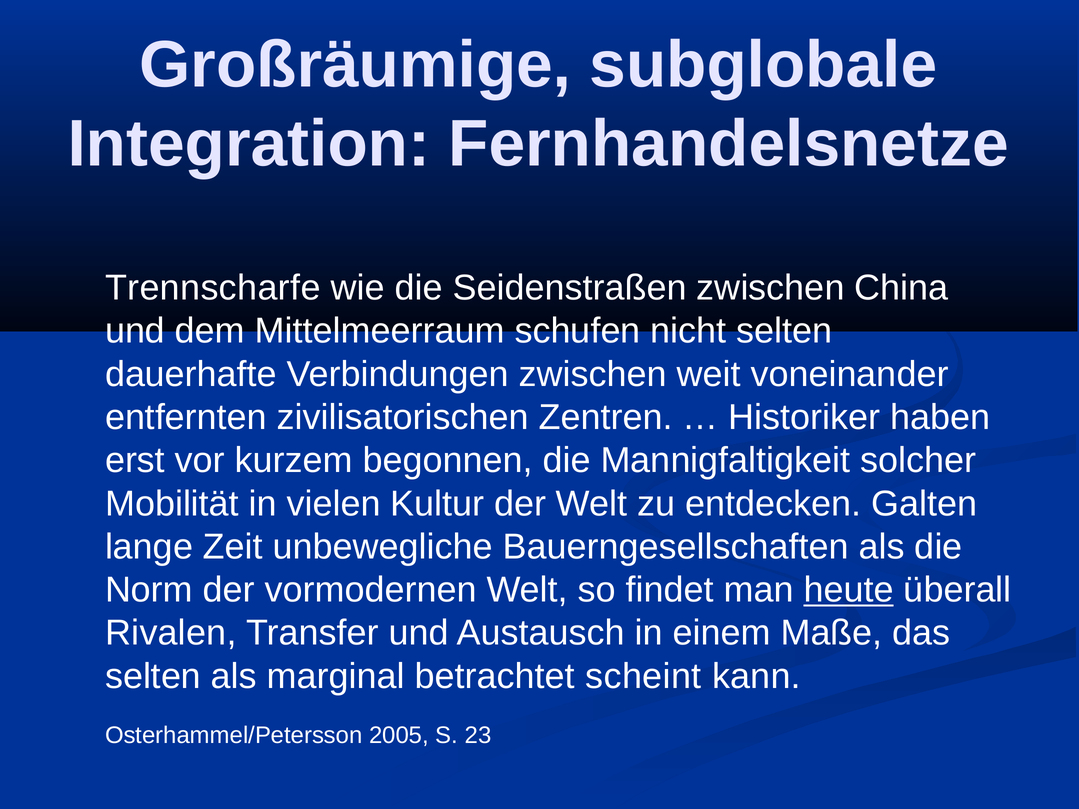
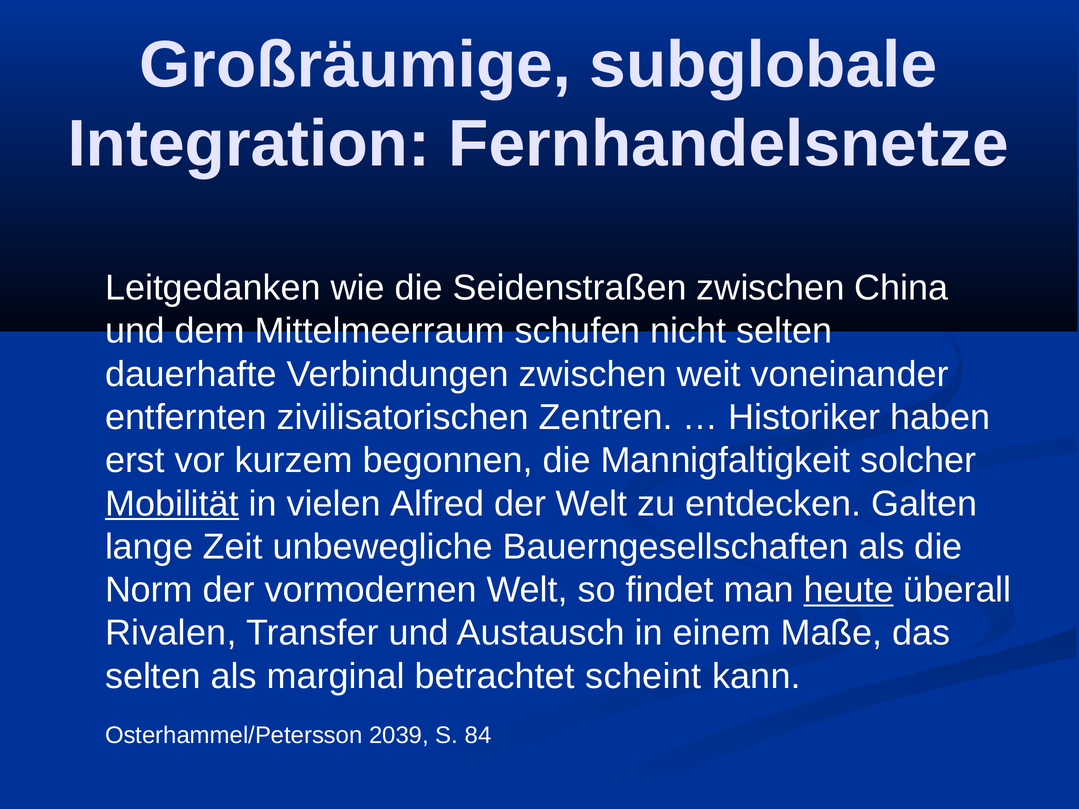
Trennscharfe: Trennscharfe -> Leitgedanken (213, 288)
Mobilität underline: none -> present (172, 504)
Kultur: Kultur -> Alfred (437, 504)
2005: 2005 -> 2039 (399, 736)
23: 23 -> 84 (478, 736)
